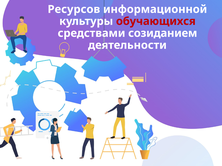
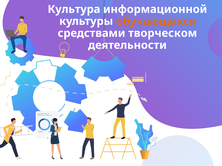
Ресурсов: Ресурсов -> Культура (74, 9)
обучающихся colour: red -> orange (156, 21)
созиданием: созиданием -> творческом (163, 33)
